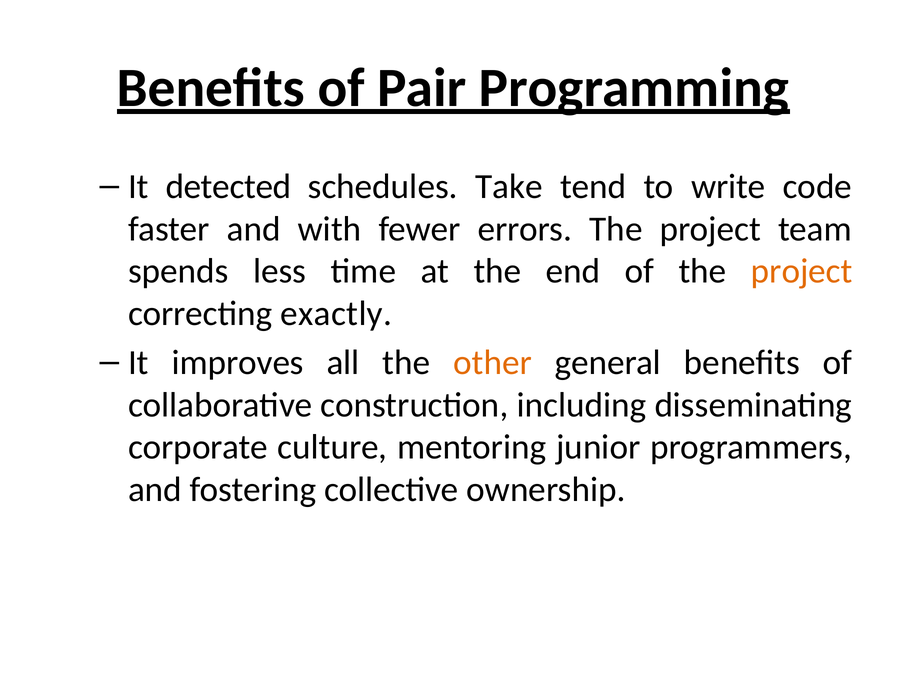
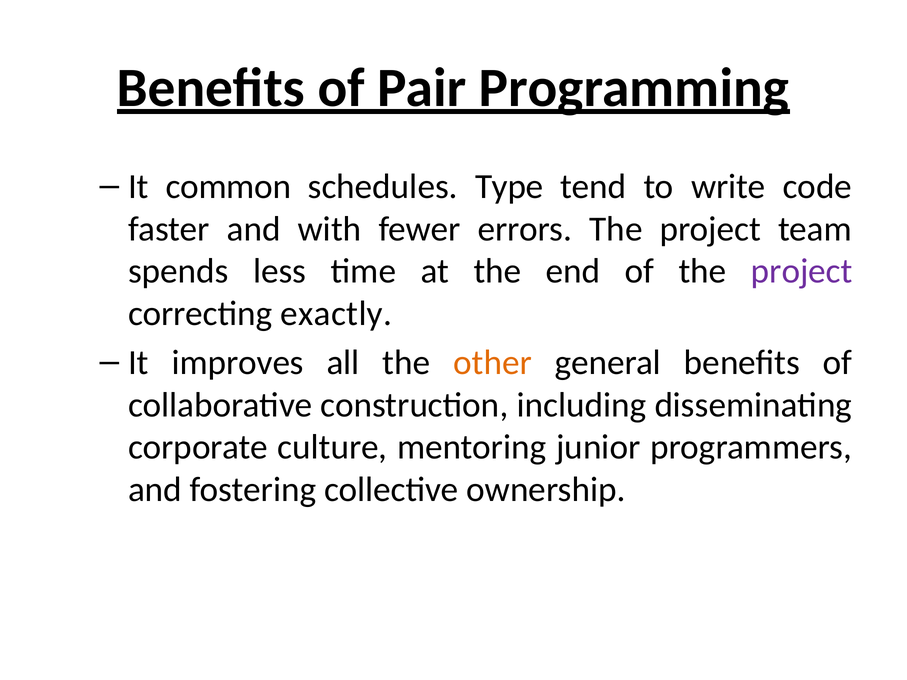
detected: detected -> common (228, 187)
Take: Take -> Type (509, 187)
project colour: orange -> purple (802, 271)
